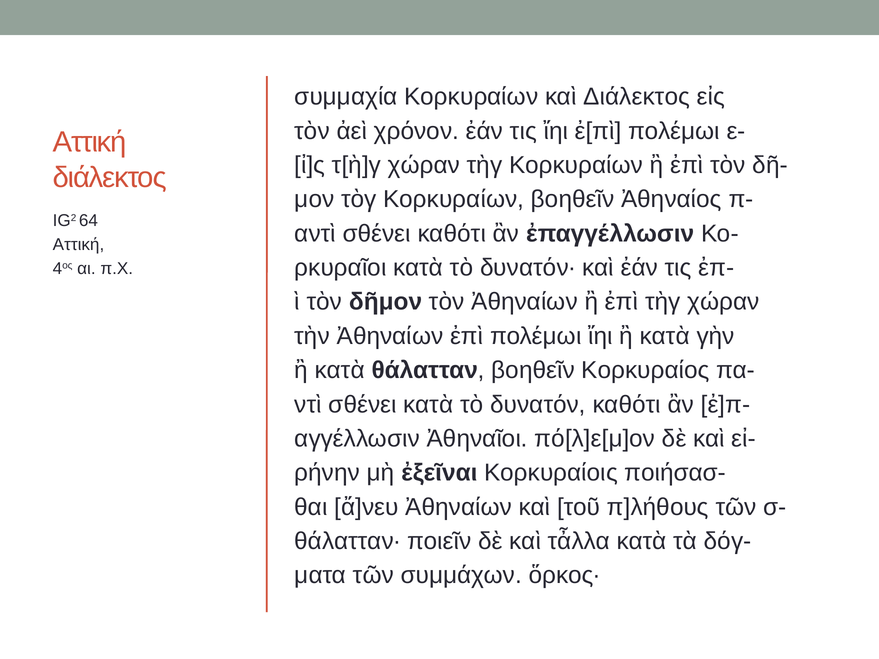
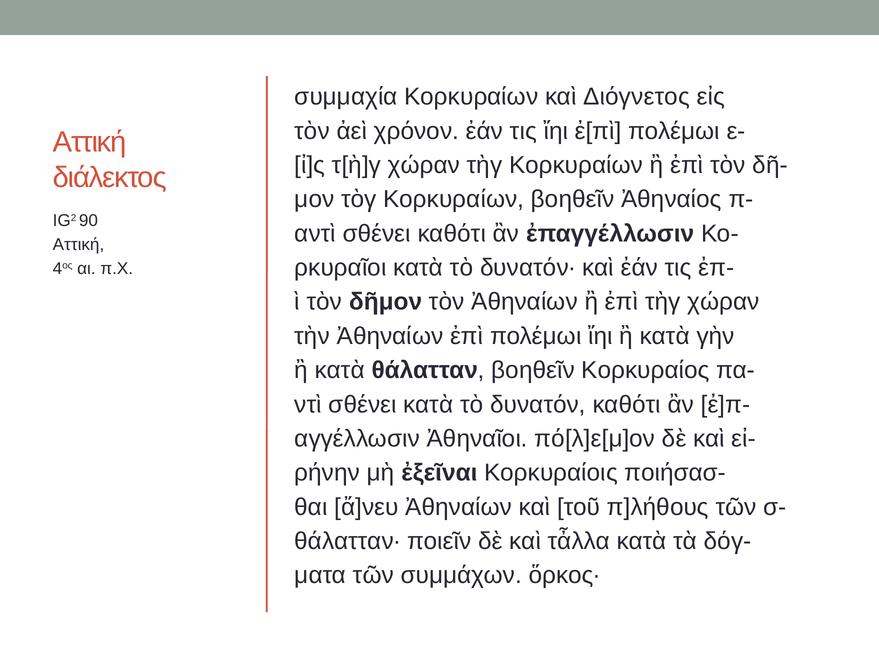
καὶ Διάλεκτος: Διάλεκτος -> Διόγνετος (637, 97)
64: 64 -> 90 (88, 221)
